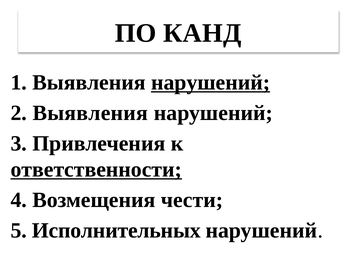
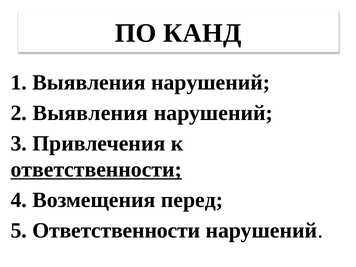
нарушений underline: present -> none (211, 83)
чести: чести -> перед (192, 200)
5 Исполнительных: Исполнительных -> Ответственности (116, 230)
